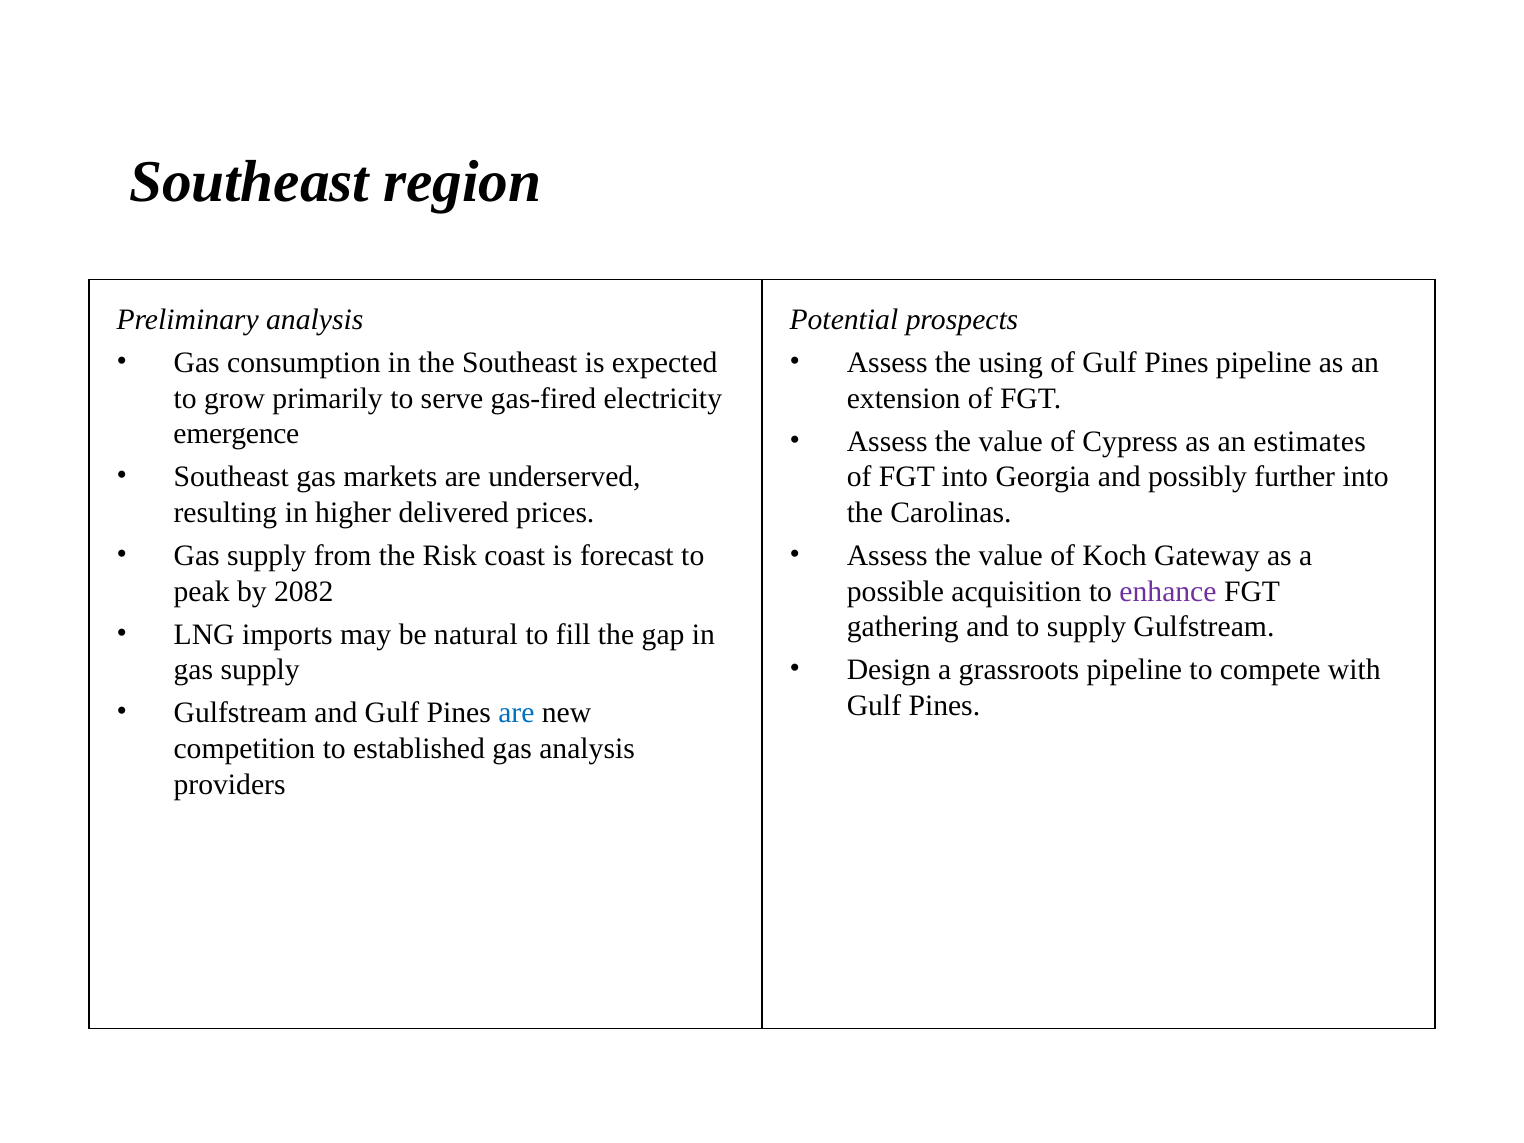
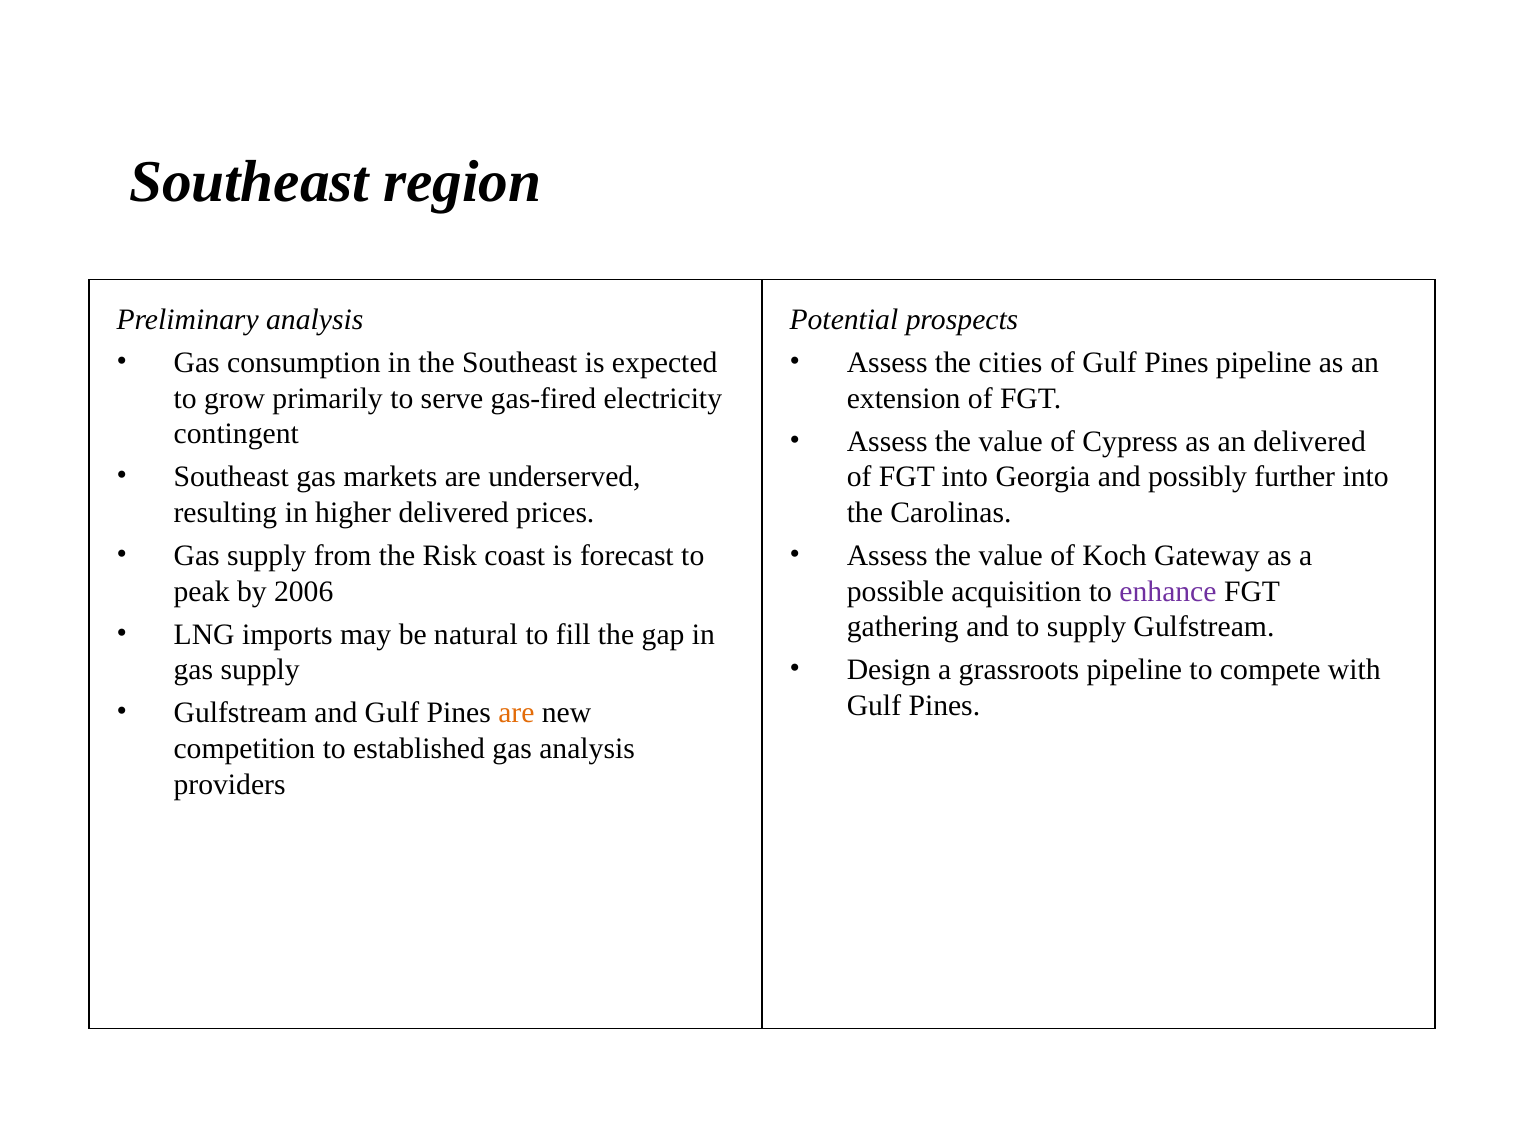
using: using -> cities (1011, 363)
emergence: emergence -> contingent (236, 434)
an estimates: estimates -> delivered (1310, 441)
2082: 2082 -> 2006 (304, 591)
are colour: blue -> orange (516, 713)
